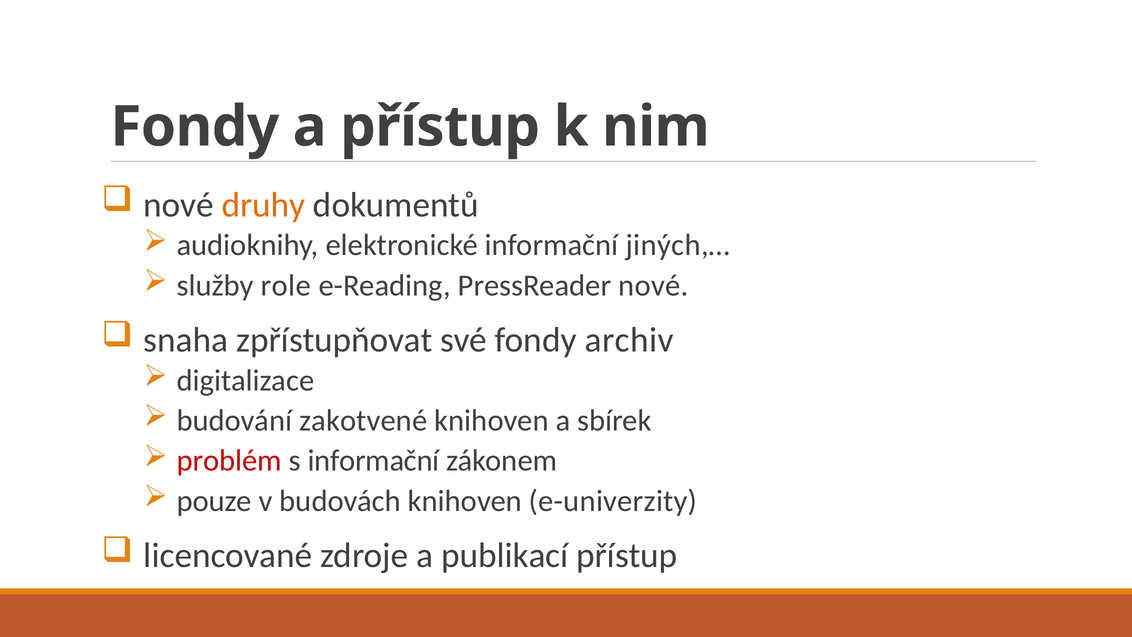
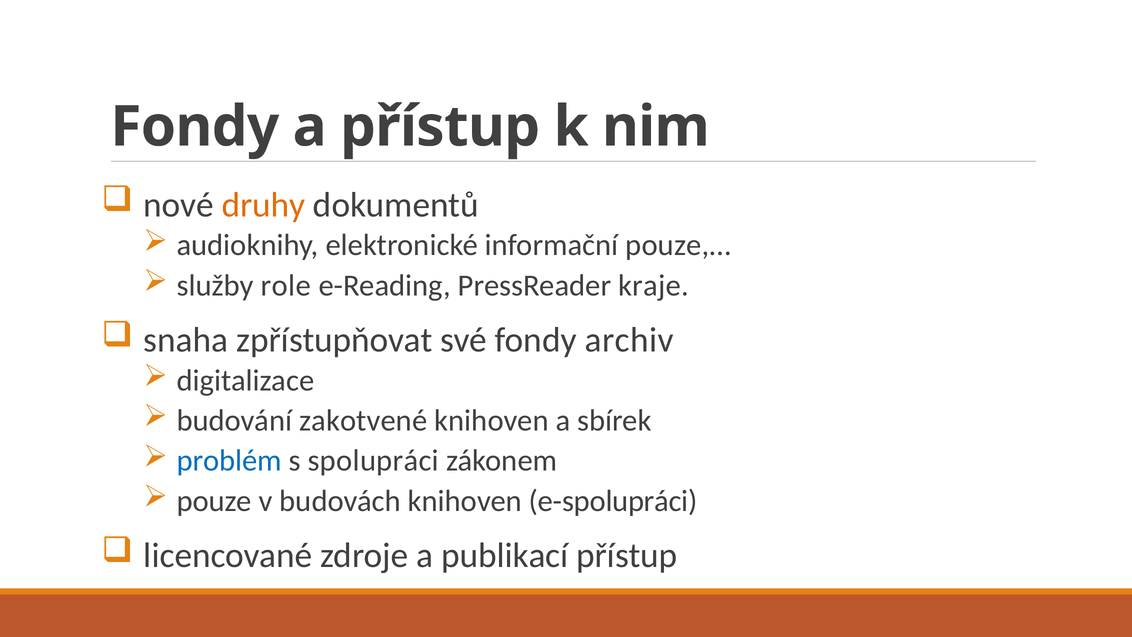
jiných,…: jiných,… -> pouze,… (678, 245)
PressReader nové: nové -> kraje (653, 285)
problém colour: red -> blue (229, 461)
s informační: informační -> spolupráci (373, 461)
e-univerzity: e-univerzity -> e-spolupráci (613, 501)
